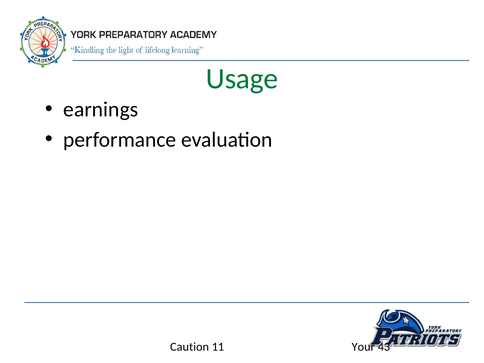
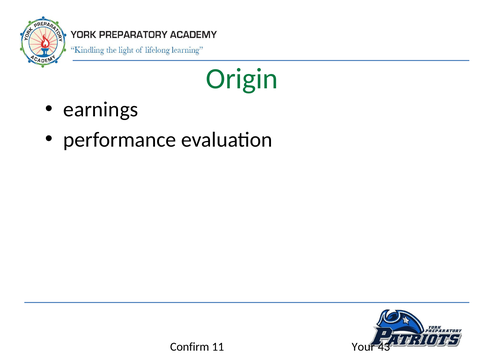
Usage: Usage -> Origin (242, 79)
Caution: Caution -> Confirm (190, 347)
